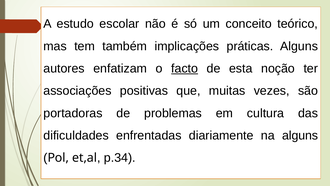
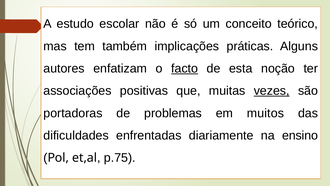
vezes underline: none -> present (272, 91)
cultura: cultura -> muitos (265, 113)
na alguns: alguns -> ensino (300, 135)
p.34: p.34 -> p.75 (120, 157)
